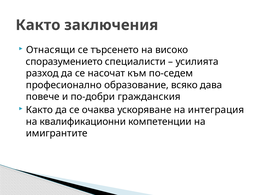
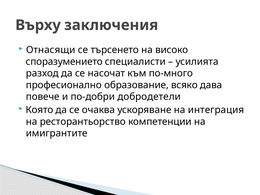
Както: Както -> Върху (38, 25)
по-седем: по-седем -> по-много (171, 73)
гражданския: гражданския -> добродетели (149, 97)
Както: Както -> Която (40, 110)
квалификационни: квалификационни -> ресторантьорство (83, 122)
